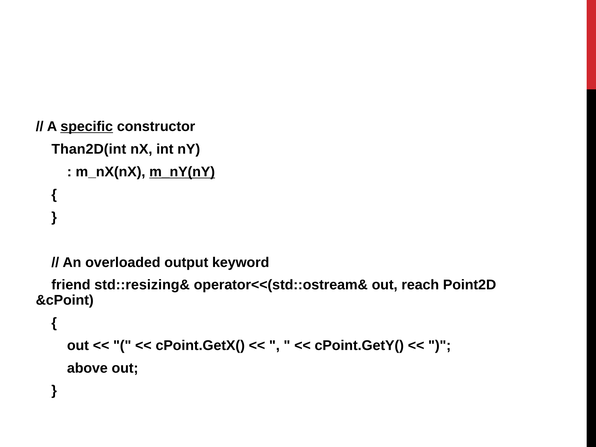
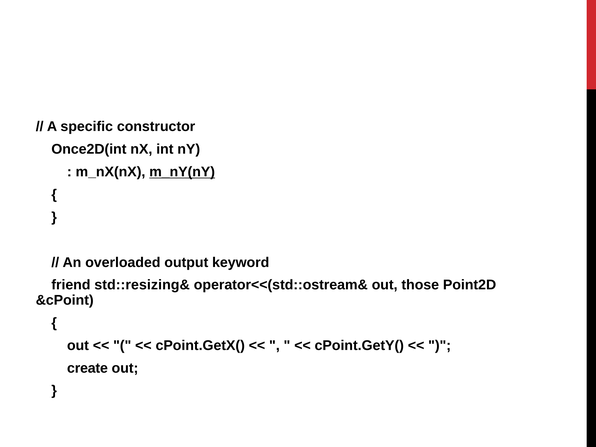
specific underline: present -> none (87, 127)
Than2D(int: Than2D(int -> Once2D(int (89, 149)
reach: reach -> those (420, 285)
above: above -> create (87, 368)
